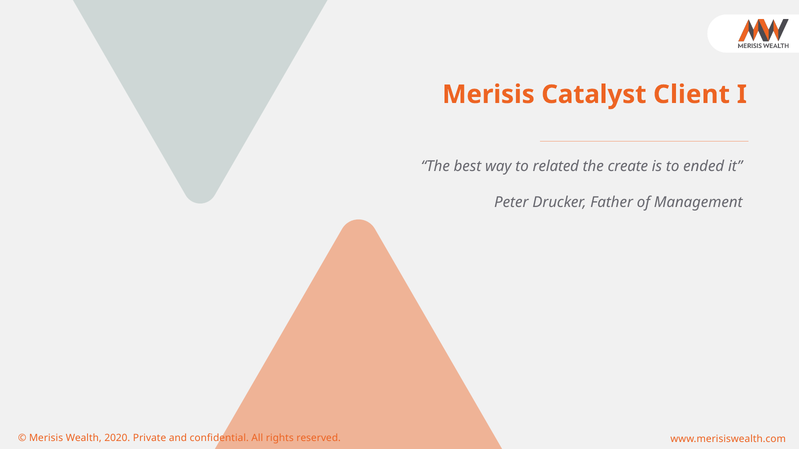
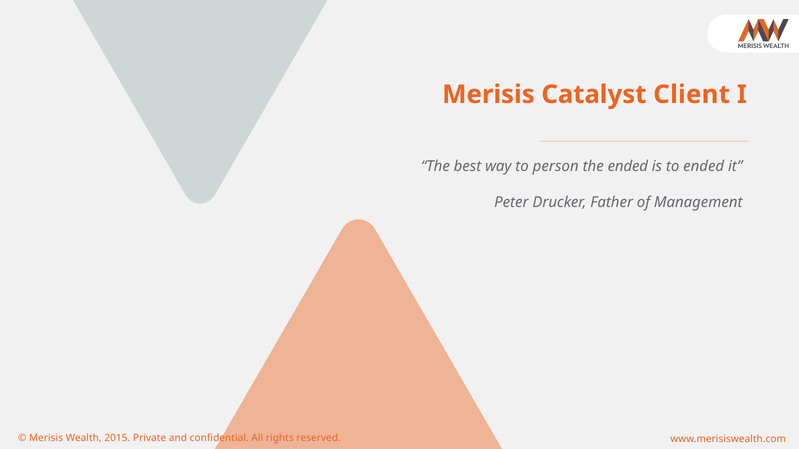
related: related -> person (556, 166)
the create: create -> ended (628, 166)
2020: 2020 -> 2015 (117, 438)
